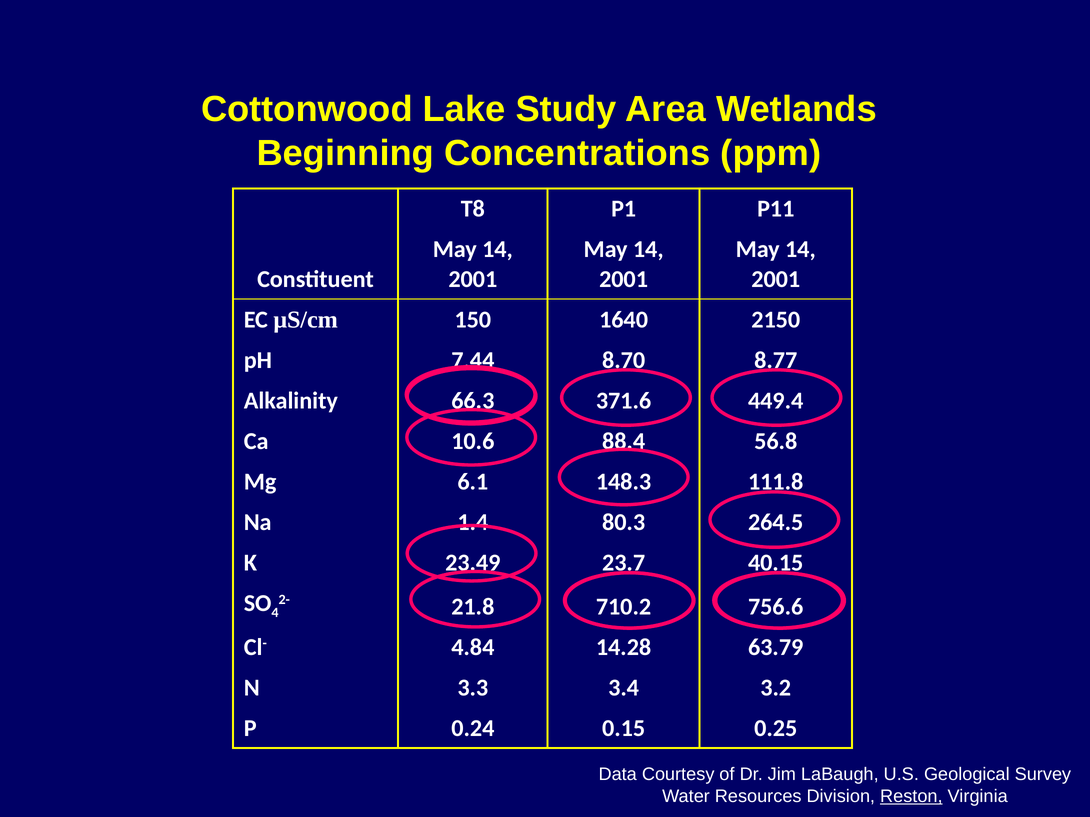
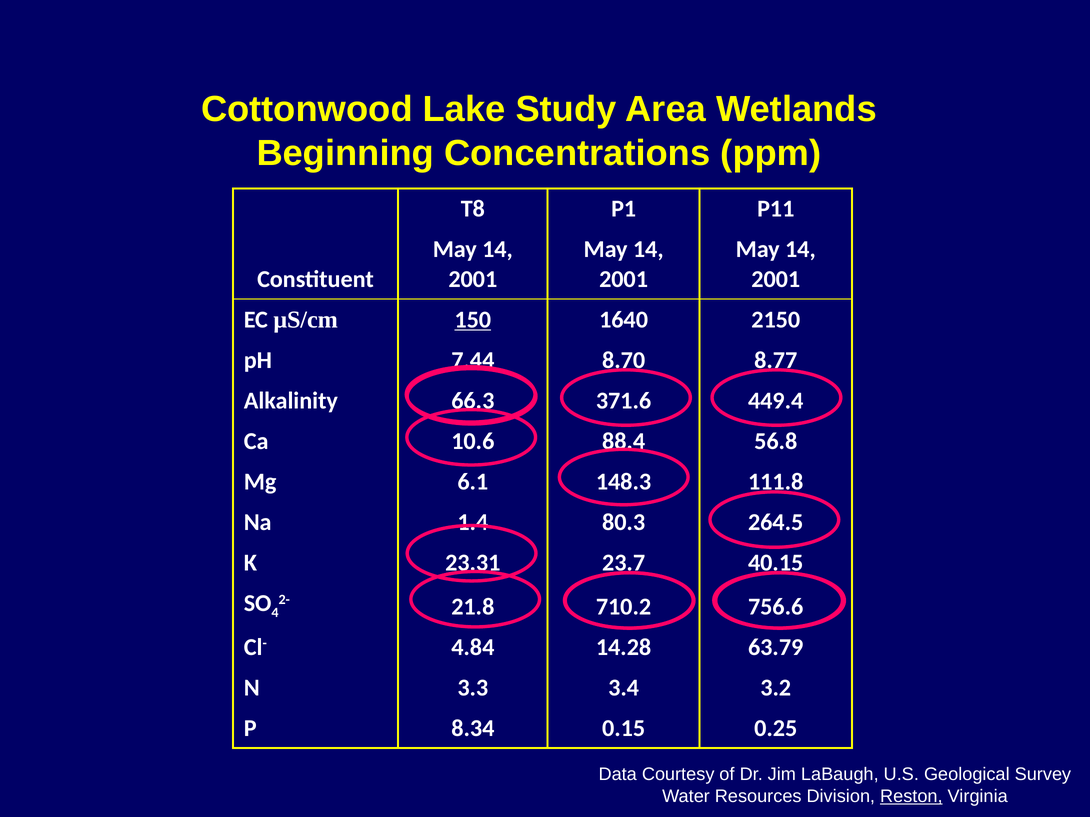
150 underline: none -> present (473, 320)
23.49: 23.49 -> 23.31 (473, 563)
0.24: 0.24 -> 8.34 (473, 729)
